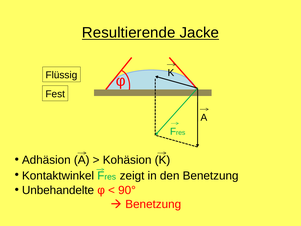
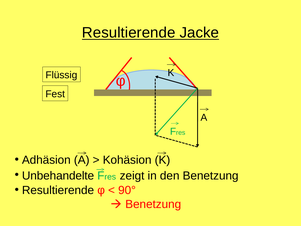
Kontaktwinkel: Kontaktwinkel -> Unbehandelte (58, 176)
Unbehandelte: Unbehandelte -> Resultierende (58, 190)
